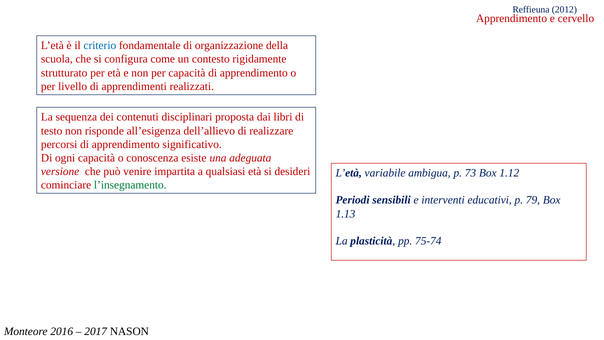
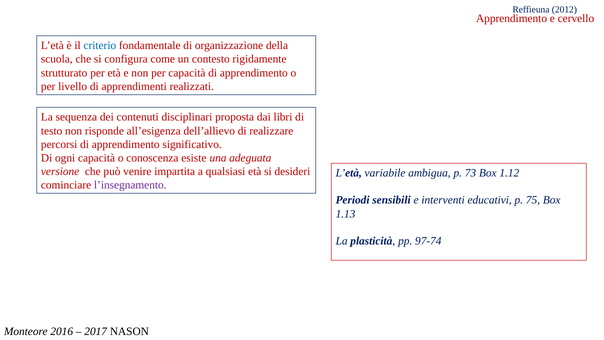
l’insegnamento colour: green -> purple (130, 185)
79: 79 -> 75 (533, 200)
75-74: 75-74 -> 97-74 (428, 241)
